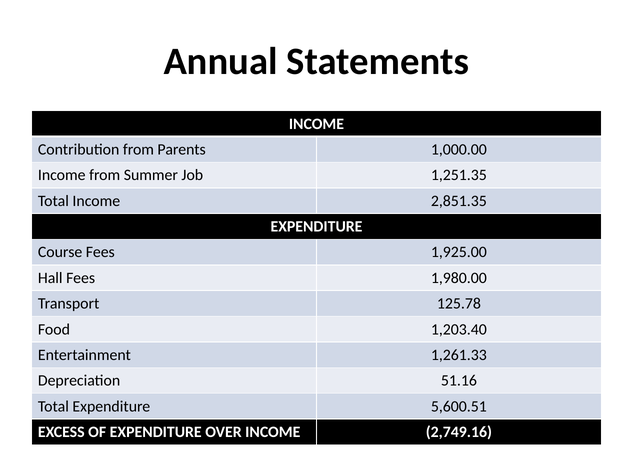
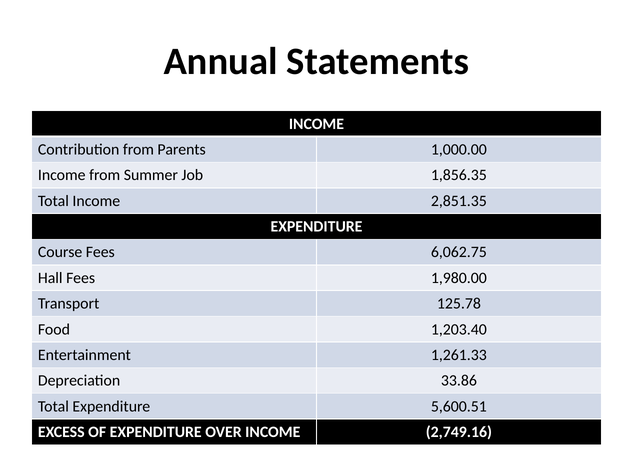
1,251.35: 1,251.35 -> 1,856.35 (459, 175)
1,925.00: 1,925.00 -> 6,062.75 (459, 252)
51.16: 51.16 -> 33.86 (459, 380)
